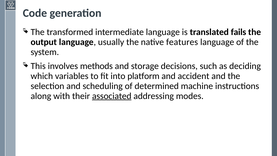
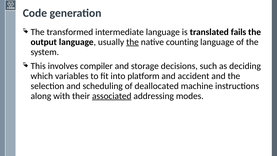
the underline: none -> present (133, 42)
features: features -> counting (182, 42)
methods: methods -> compiler (96, 66)
determined: determined -> deallocated (157, 86)
